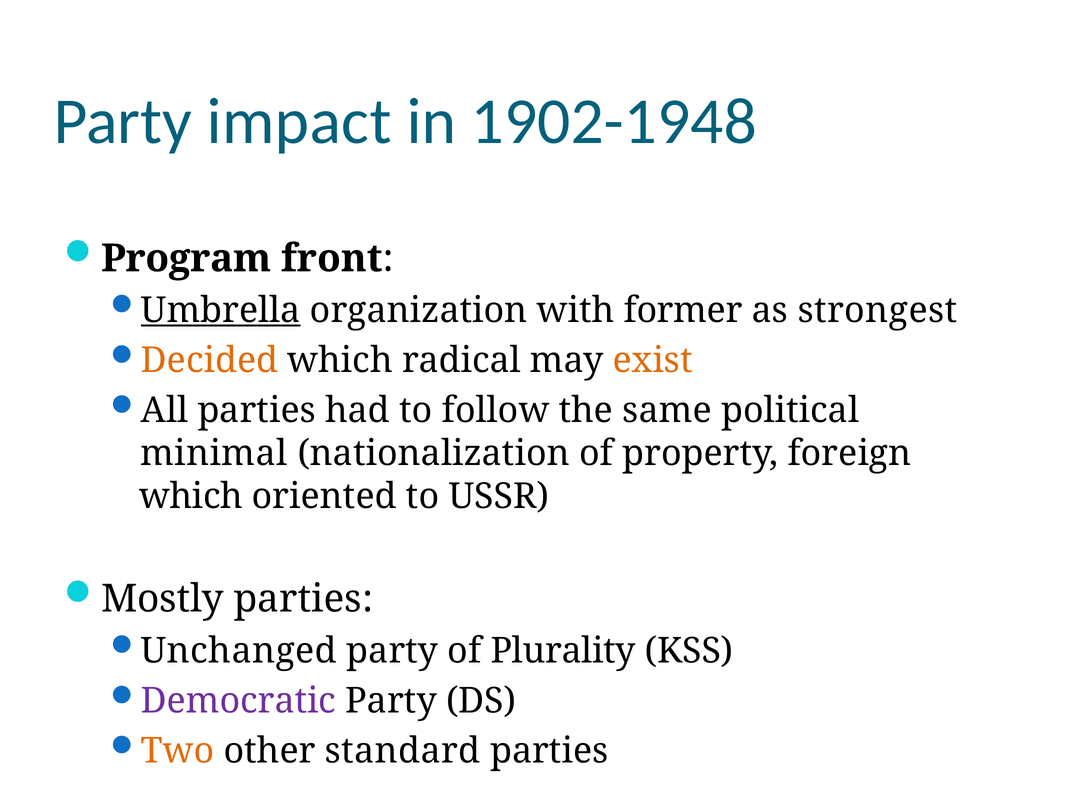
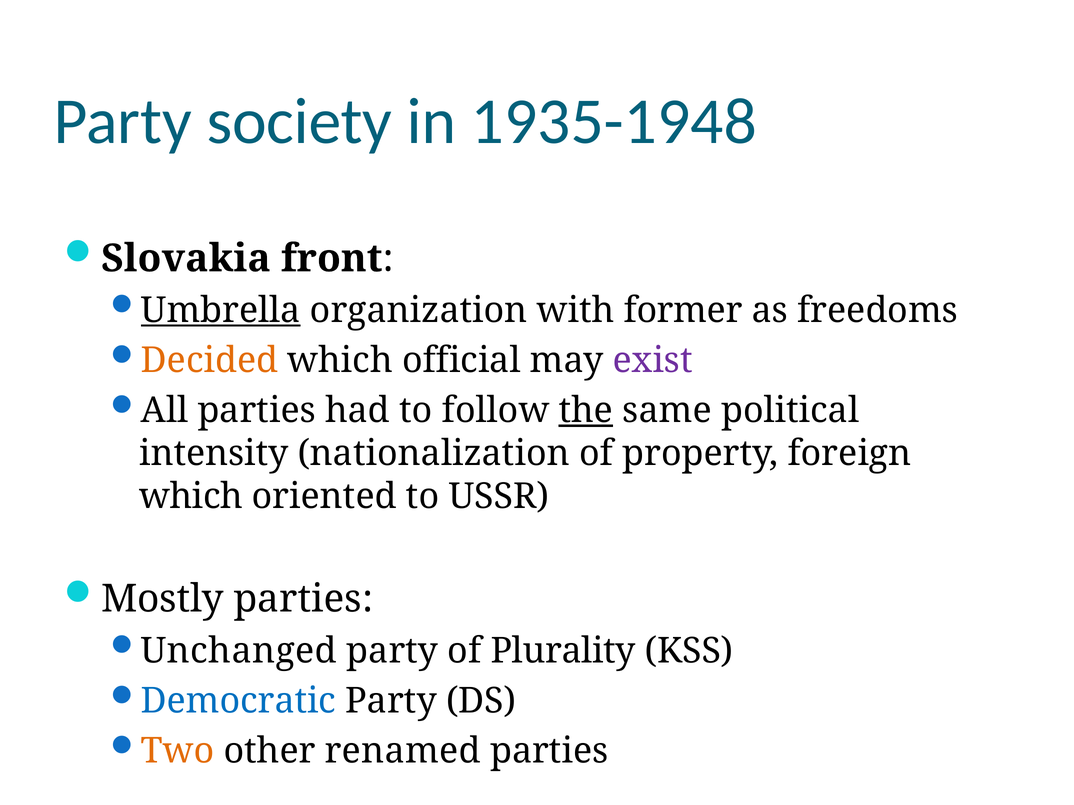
impact: impact -> society (299, 122)
1902-1948: 1902-1948 -> 1935-1948 (614, 122)
Program: Program -> Slovakia (186, 259)
strongest: strongest -> freedoms (878, 310)
radical: radical -> official (461, 360)
exist colour: orange -> purple (653, 360)
the underline: none -> present (586, 411)
minimal: minimal -> intensity (214, 454)
Democratic colour: purple -> blue (238, 701)
standard: standard -> renamed (403, 751)
